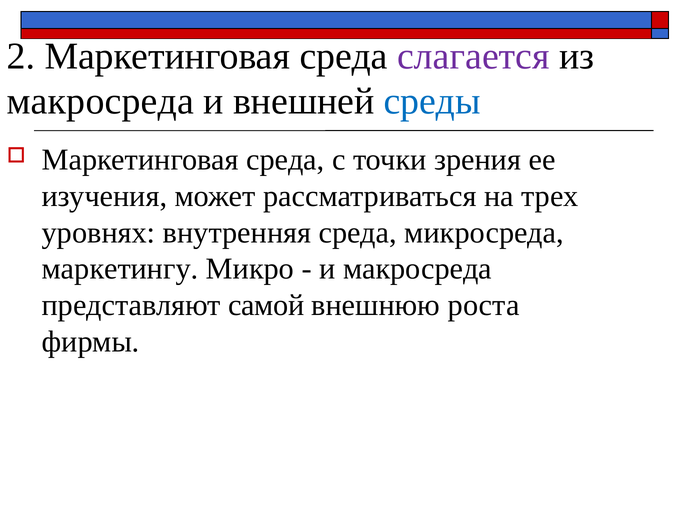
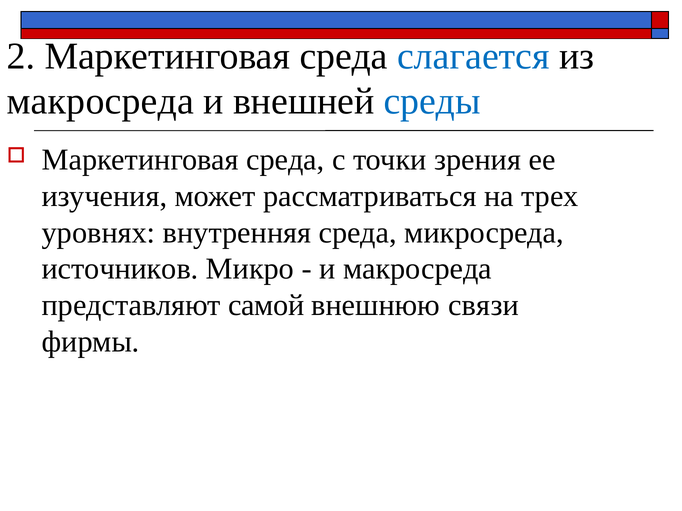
слагается colour: purple -> blue (473, 56)
маркетингу: маркетингу -> источников (120, 269)
роста: роста -> связи (484, 306)
